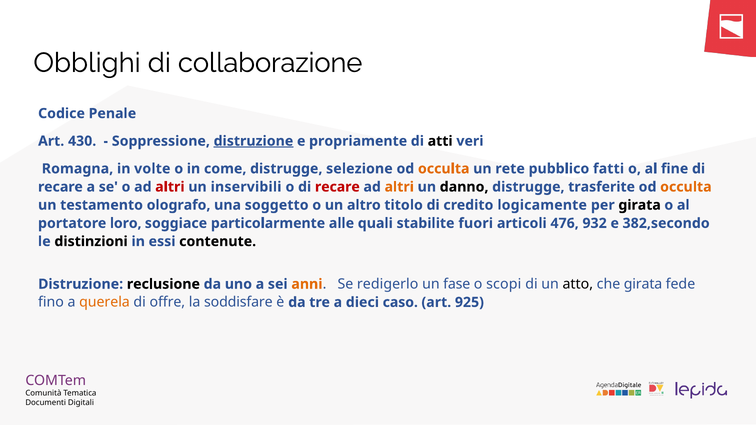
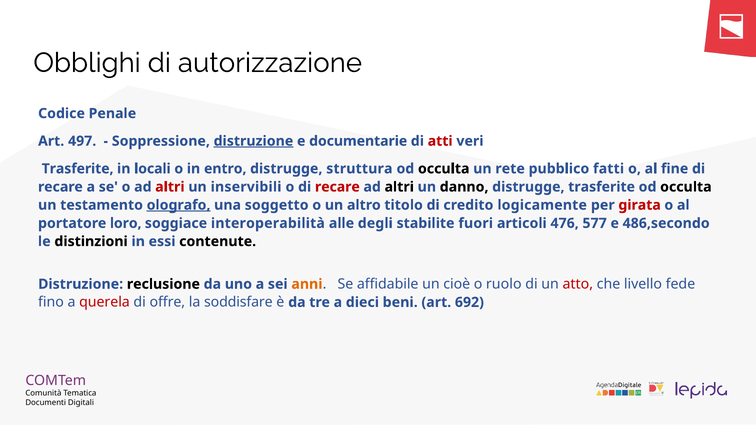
collaborazione: collaborazione -> autorizzazione (270, 63)
430: 430 -> 497 (82, 141)
propriamente: propriamente -> documentarie (358, 141)
atti colour: black -> red (440, 141)
Romagna: Romagna -> Trasferite (78, 169)
volte: volte -> locali (152, 169)
come: come -> entro (225, 169)
selezione: selezione -> struttura (359, 169)
occulta colour: orange -> black (444, 169)
altri colour: orange -> black (399, 187)
occulta colour: orange -> black (686, 187)
olografo underline: none -> present (179, 205)
girata colour: black -> red (640, 205)
particolarmente: particolarmente -> interoperabilità (268, 223)
quali: quali -> degli (375, 223)
932: 932 -> 577 (595, 223)
382,secondo: 382,secondo -> 486,secondo (666, 223)
redigerlo: redigerlo -> affidabile (388, 284)
fase: fase -> cioè (457, 284)
scopi: scopi -> ruolo (504, 284)
atto colour: black -> red (578, 284)
che girata: girata -> livello (643, 284)
querela colour: orange -> red (104, 302)
caso: caso -> beni (400, 302)
925: 925 -> 692 (469, 302)
